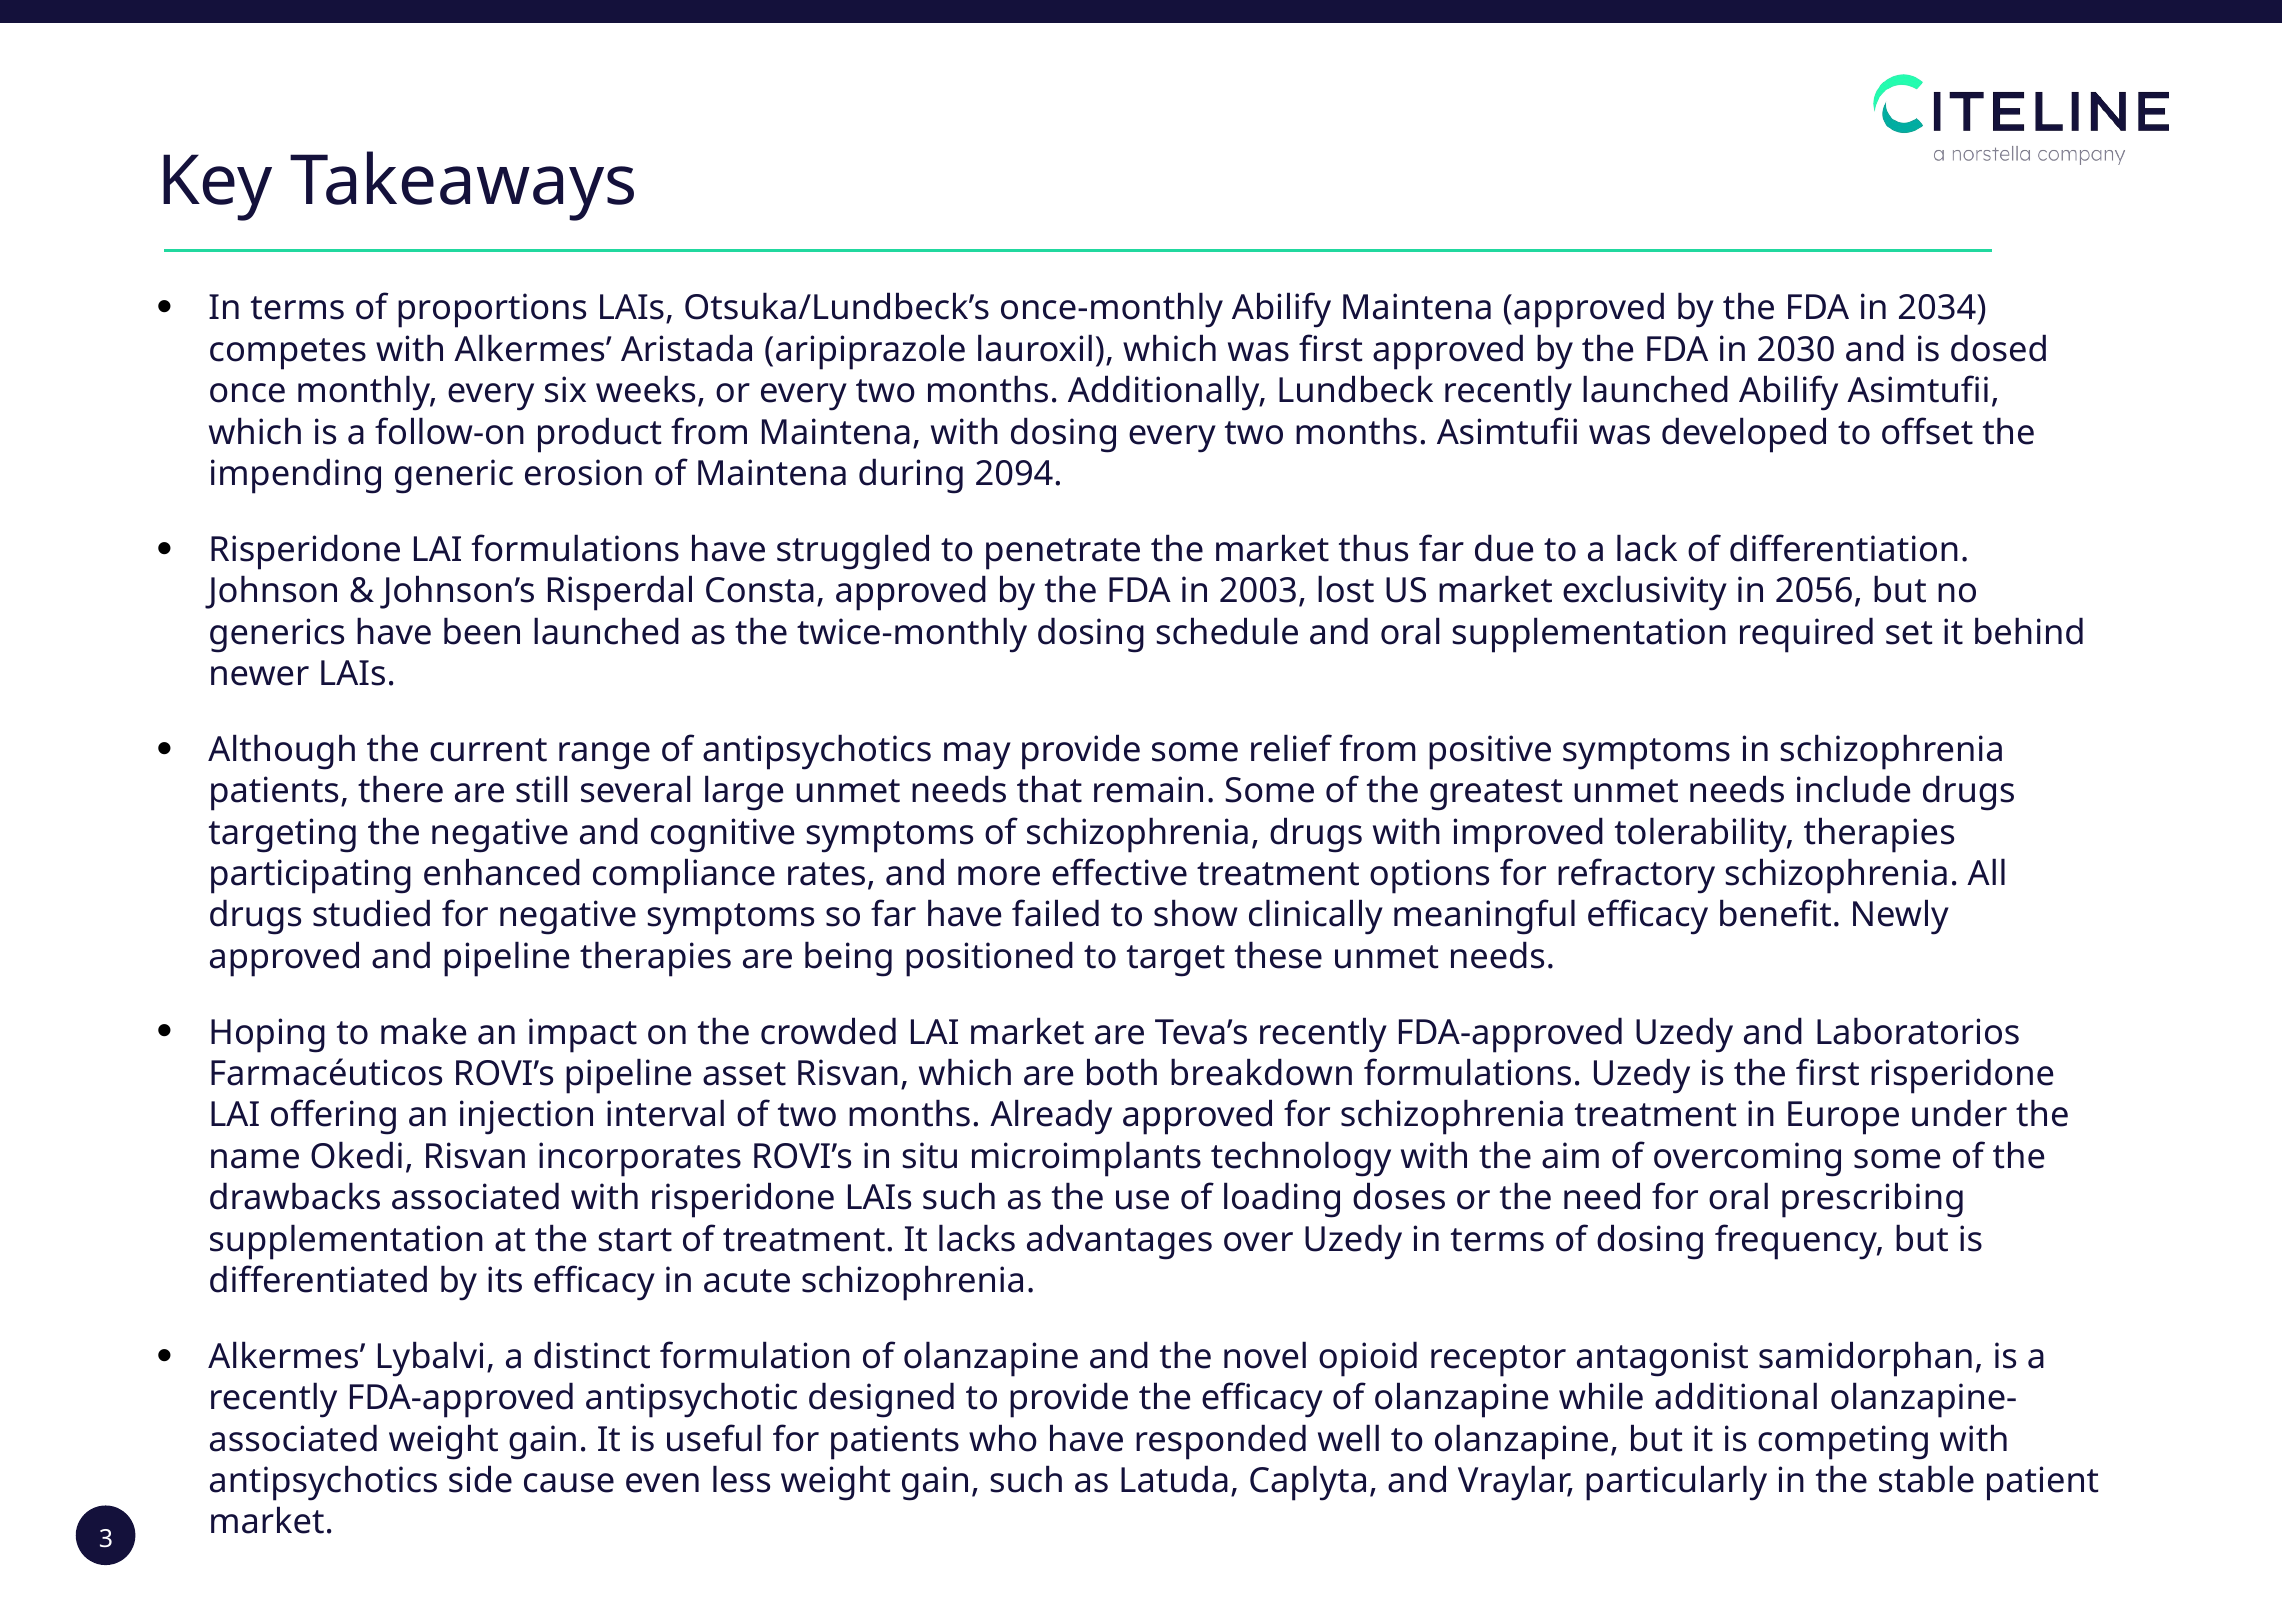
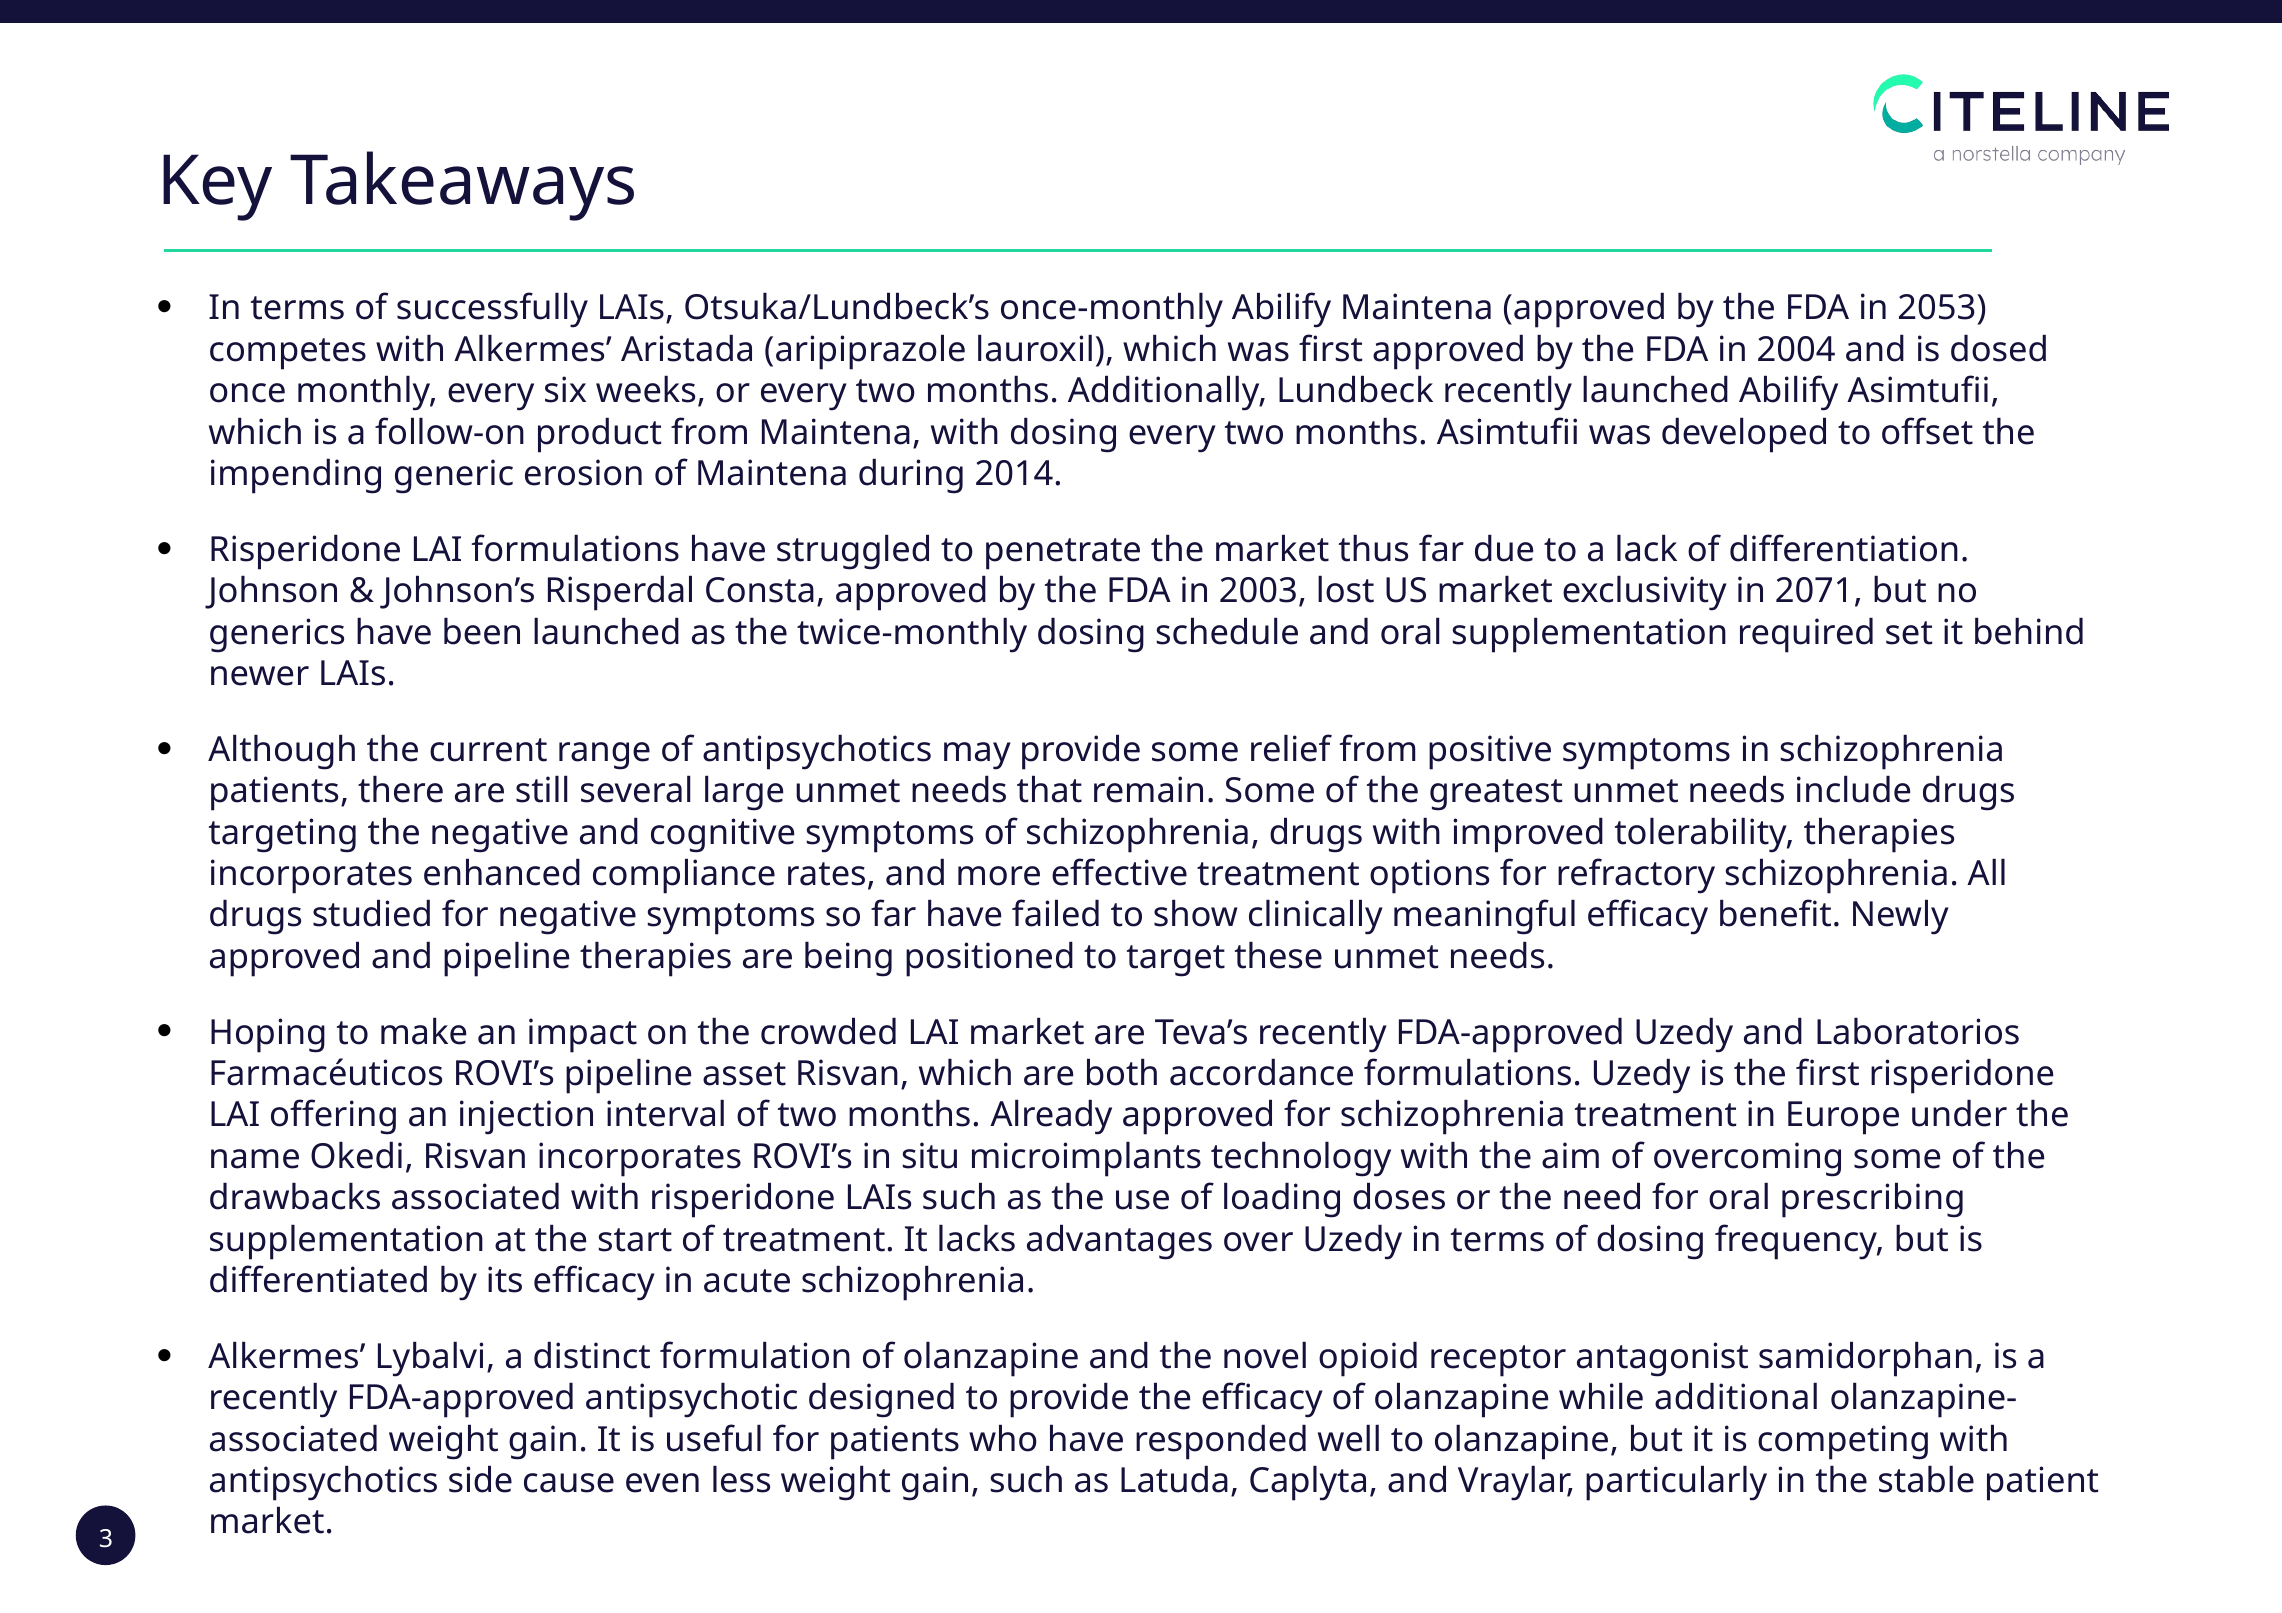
proportions: proportions -> successfully (492, 309)
2034: 2034 -> 2053 (1942, 309)
2030: 2030 -> 2004 (1796, 350)
2094: 2094 -> 2014 (1019, 474)
2056: 2056 -> 2071 (1819, 592)
participating: participating -> incorporates (311, 875)
breakdown: breakdown -> accordance (1262, 1075)
